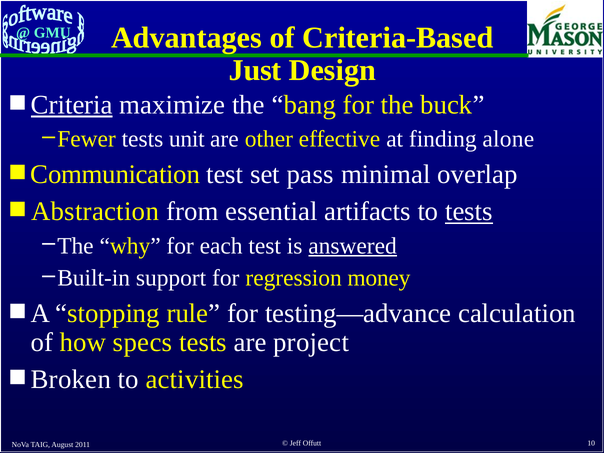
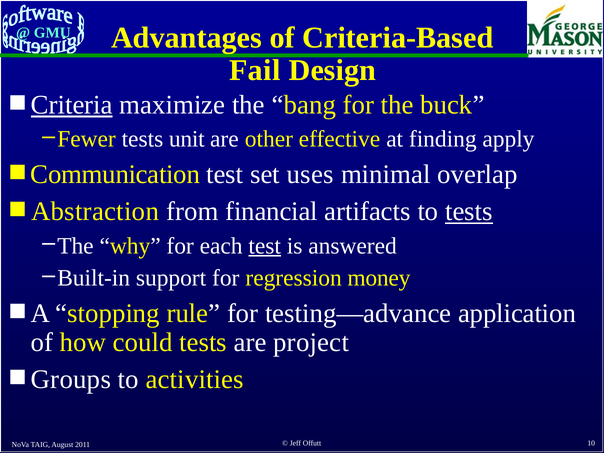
Just: Just -> Fail (255, 70)
alone: alone -> apply (508, 139)
pass: pass -> uses (310, 174)
essential: essential -> financial (272, 212)
test underline: none -> present (265, 246)
answered underline: present -> none (353, 246)
calculation: calculation -> application (517, 313)
specs: specs -> could (143, 342)
Broken: Broken -> Groups (71, 380)
